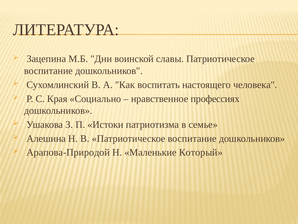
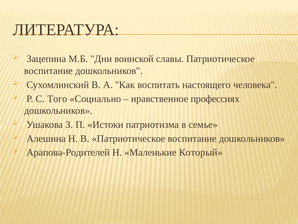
Края: Края -> Того (57, 98)
Арапова-Природой: Арапова-Природой -> Арапова-Родителей (68, 152)
